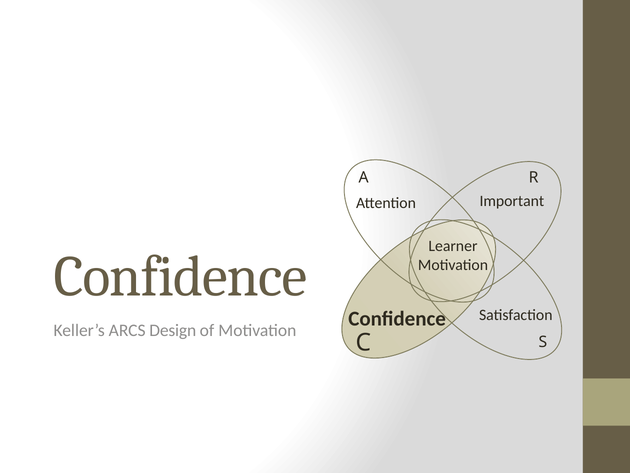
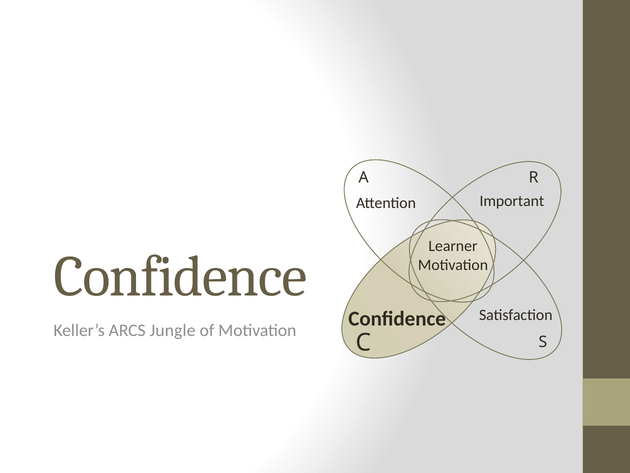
Design: Design -> Jungle (173, 330)
